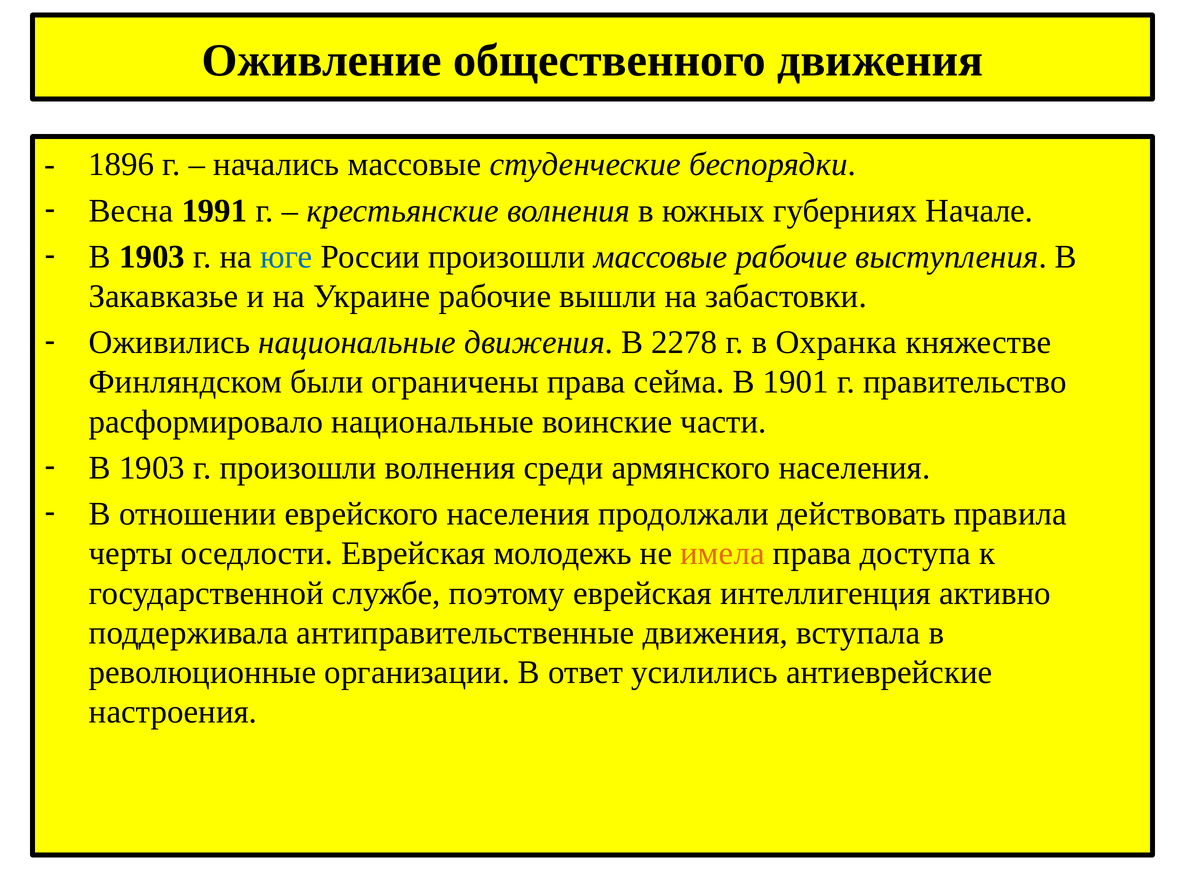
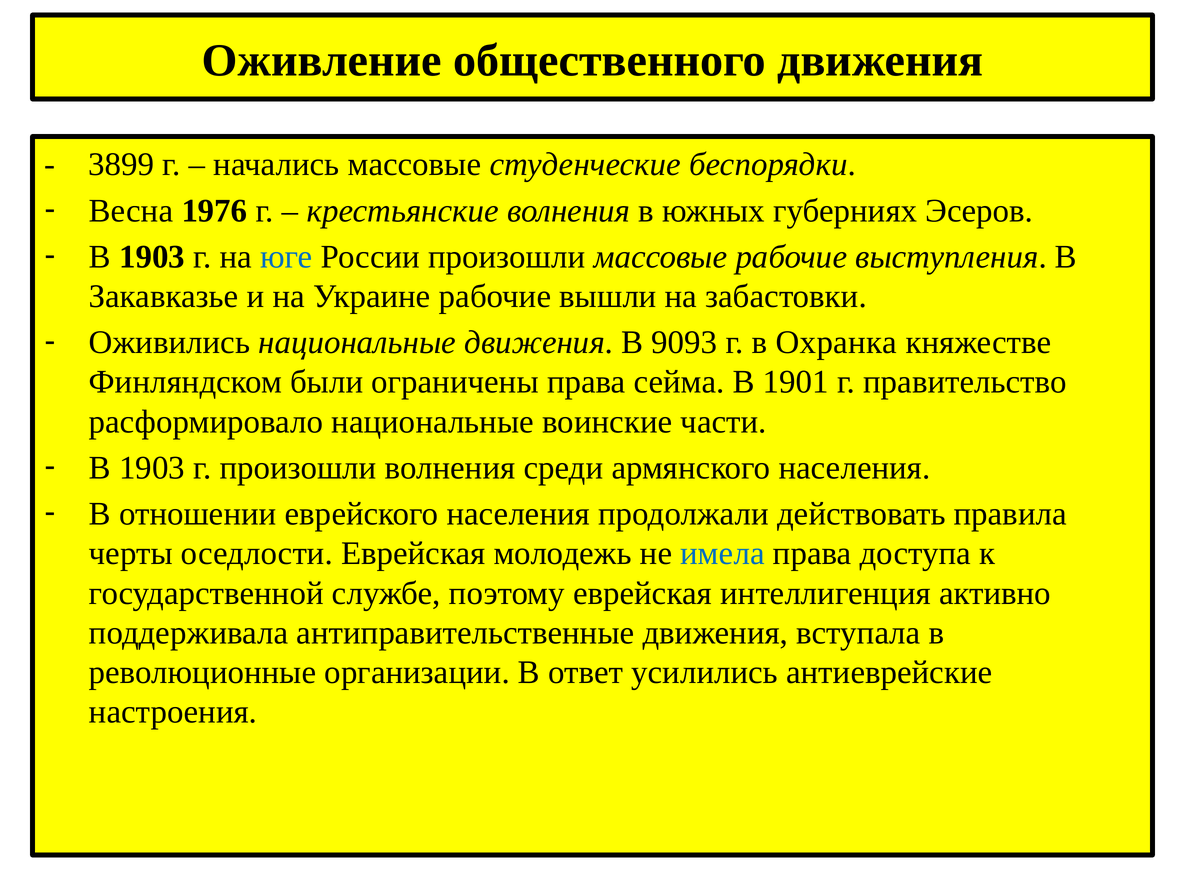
1896: 1896 -> 3899 (121, 164)
1991: 1991 -> 1976 (214, 211)
Начале: Начале -> Эсеров (979, 211)
2278: 2278 -> 9093 (684, 342)
имела colour: orange -> blue (722, 553)
